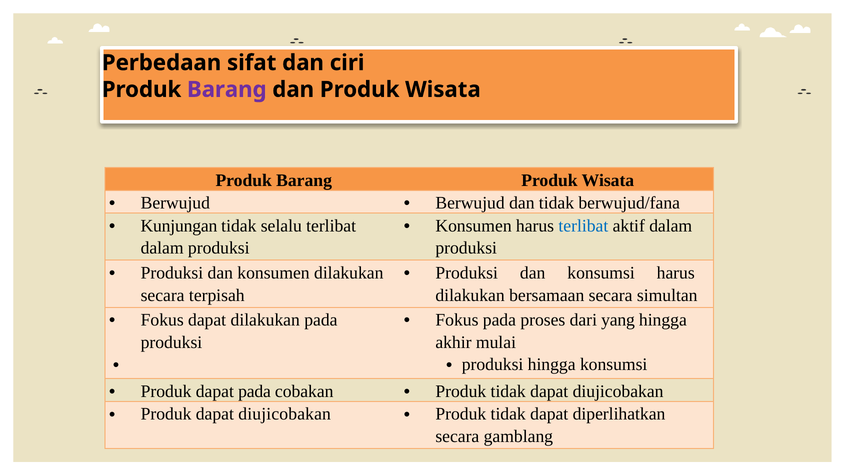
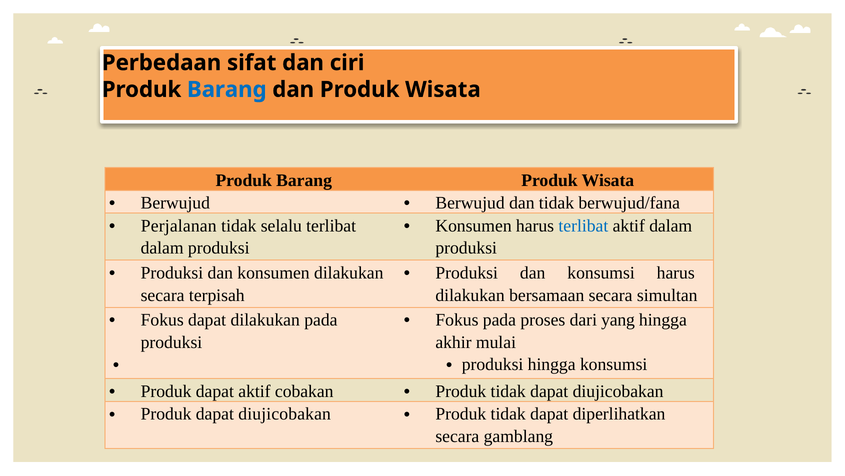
Barang colour: purple -> blue (227, 90)
Kunjungan: Kunjungan -> Perjalanan (179, 226)
dapat pada: pada -> aktif (254, 391)
